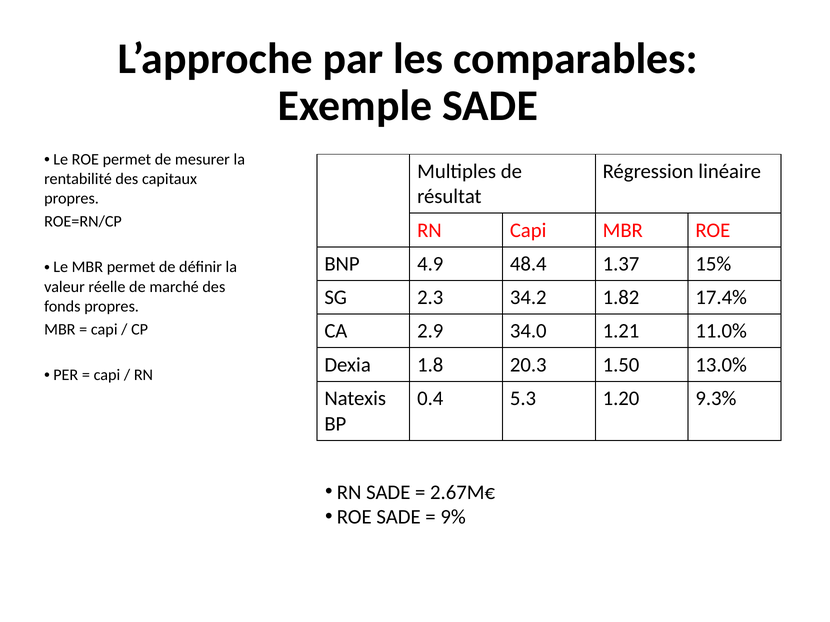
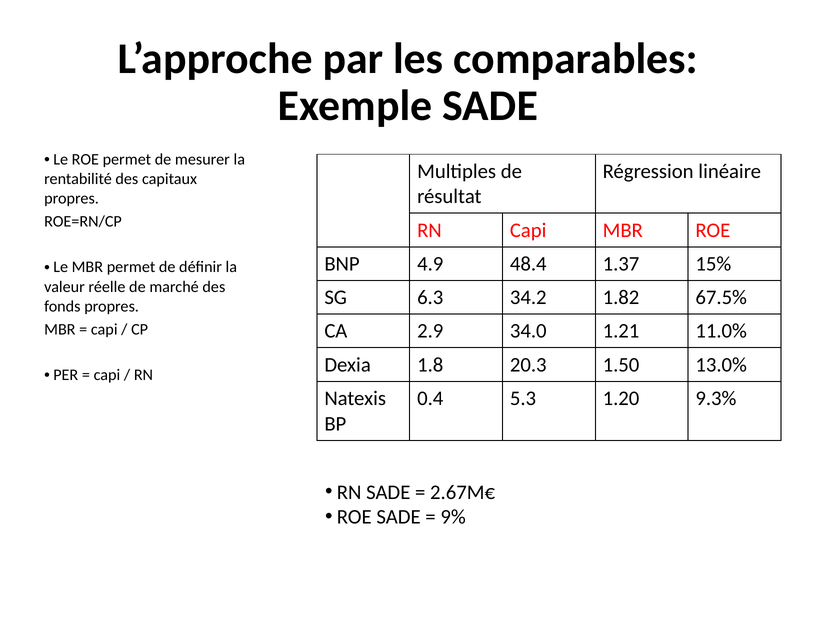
2.3: 2.3 -> 6.3 (430, 298)
17.4%: 17.4% -> 67.5% (721, 298)
